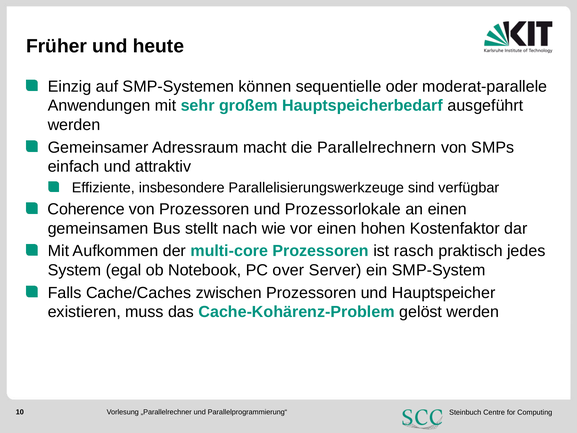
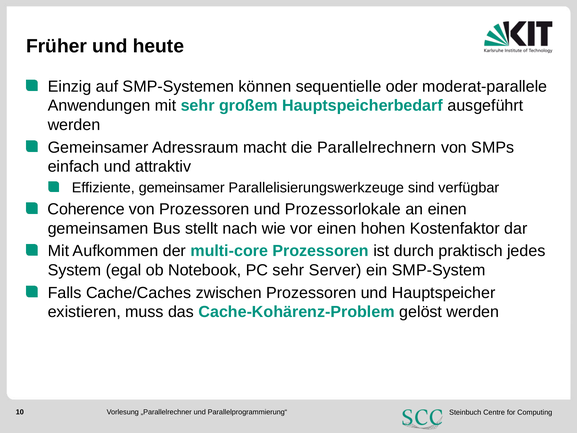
Effiziente insbesondere: insbesondere -> gemeinsamer (182, 188)
rasch: rasch -> durch (414, 251)
PC over: over -> sehr (288, 270)
